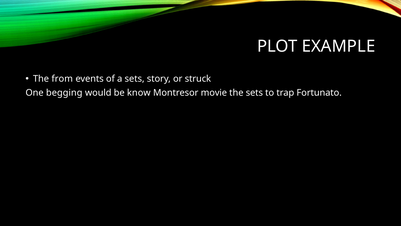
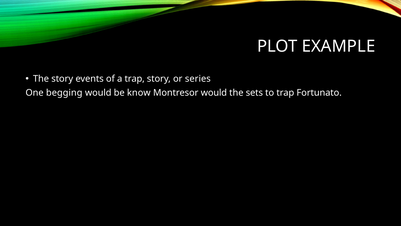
The from: from -> story (62, 79)
a sets: sets -> trap (135, 79)
struck: struck -> series (198, 79)
Montresor movie: movie -> would (214, 93)
